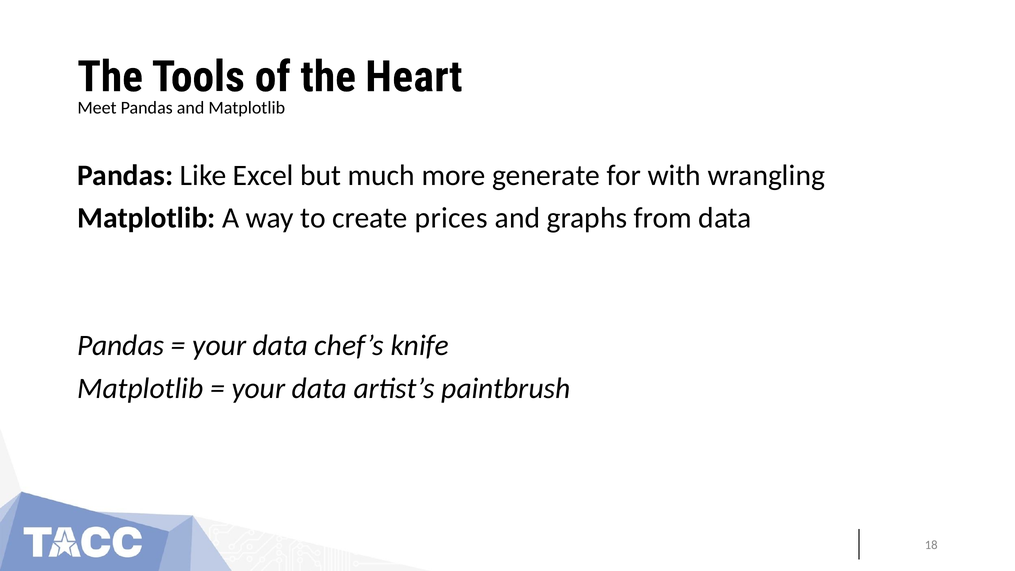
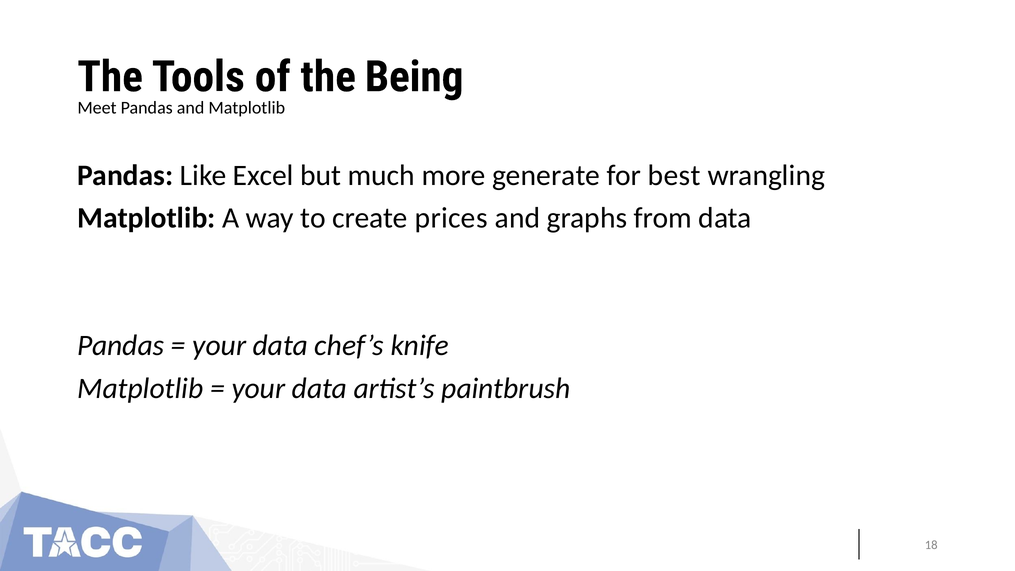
Heart: Heart -> Being (414, 77)
with: with -> best (674, 175)
